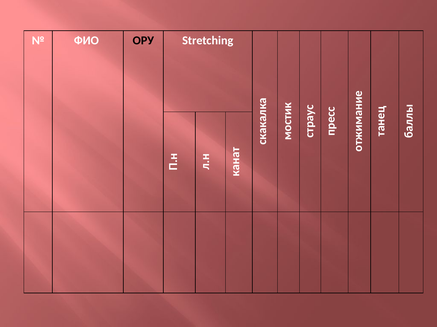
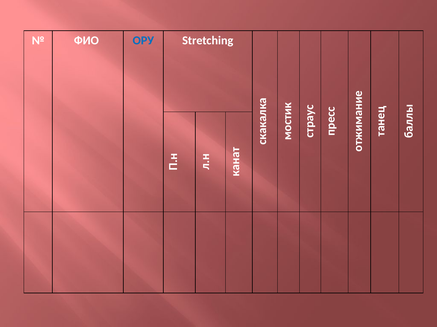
ОРУ colour: black -> blue (143, 41)
